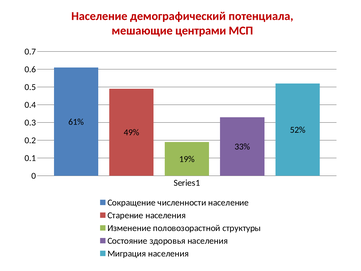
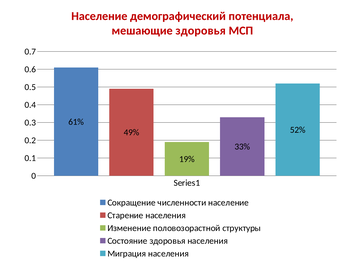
мешающие центрами: центрами -> здоровья (201, 31)
